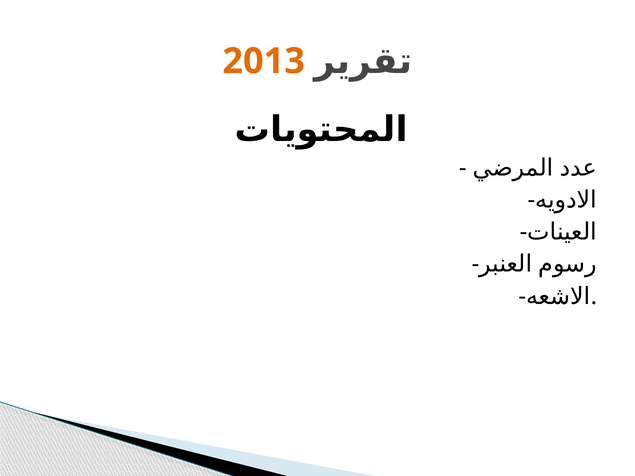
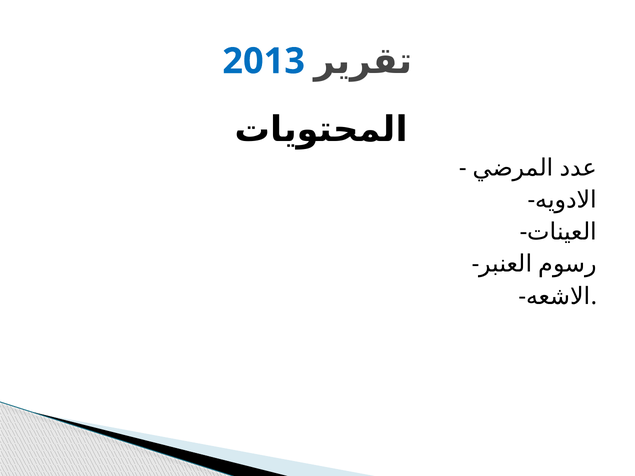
2013 colour: orange -> blue (264, 61)
